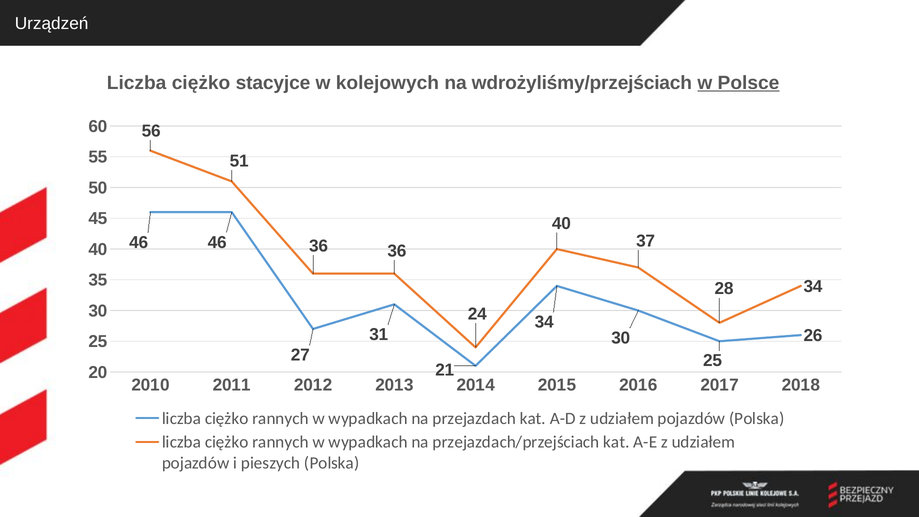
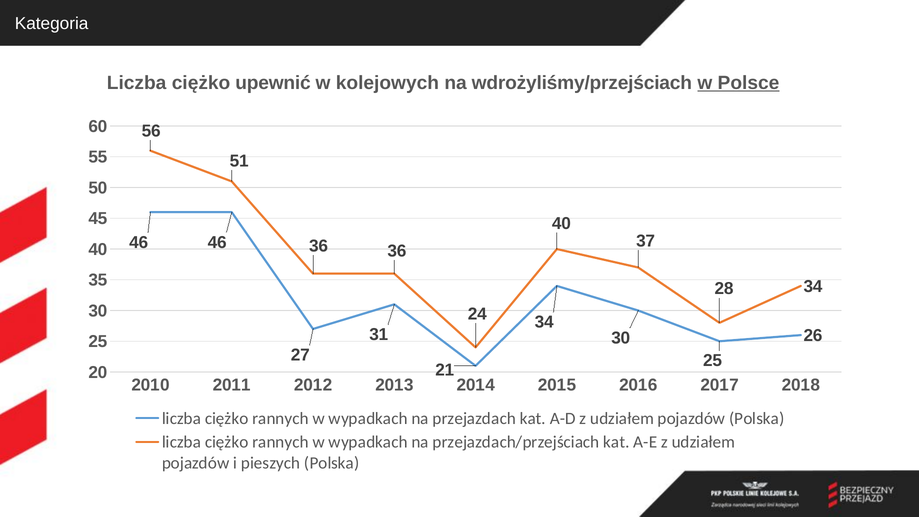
Urządzeń: Urządzeń -> Kategoria (52, 23)
stacyjce: stacyjce -> upewnić (273, 83)
